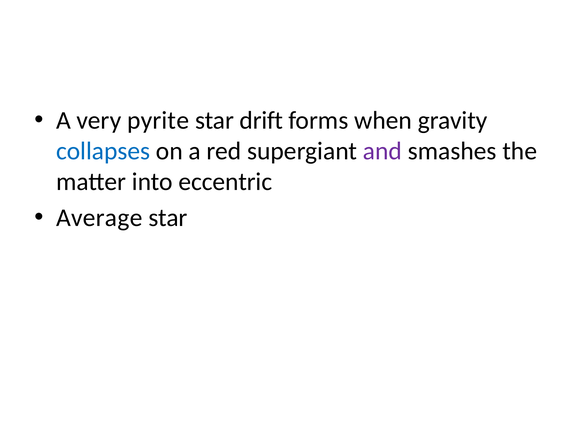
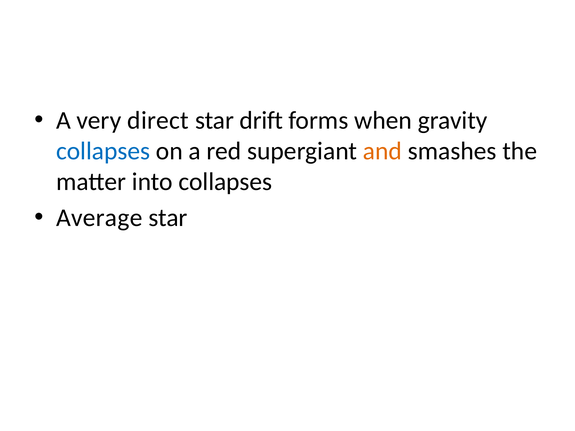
pyrite: pyrite -> direct (158, 121)
and colour: purple -> orange (382, 151)
into eccentric: eccentric -> collapses (225, 182)
